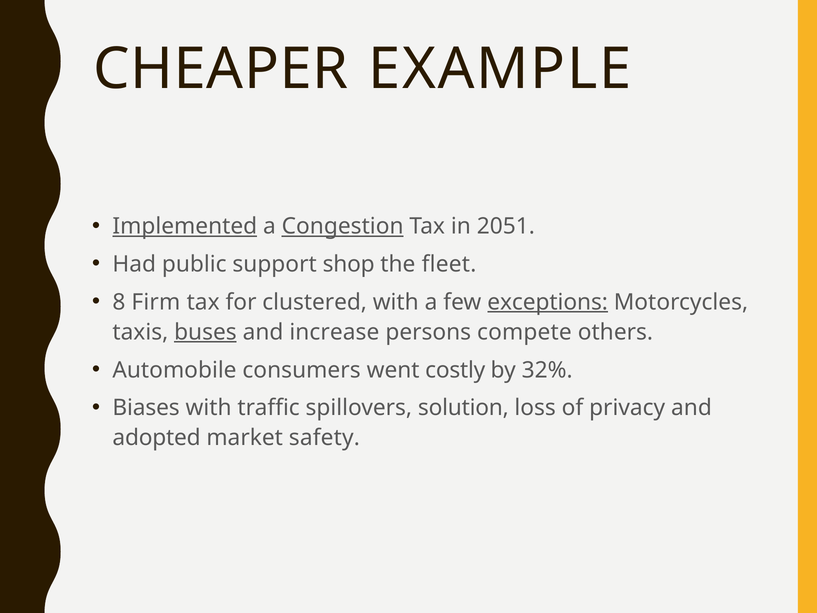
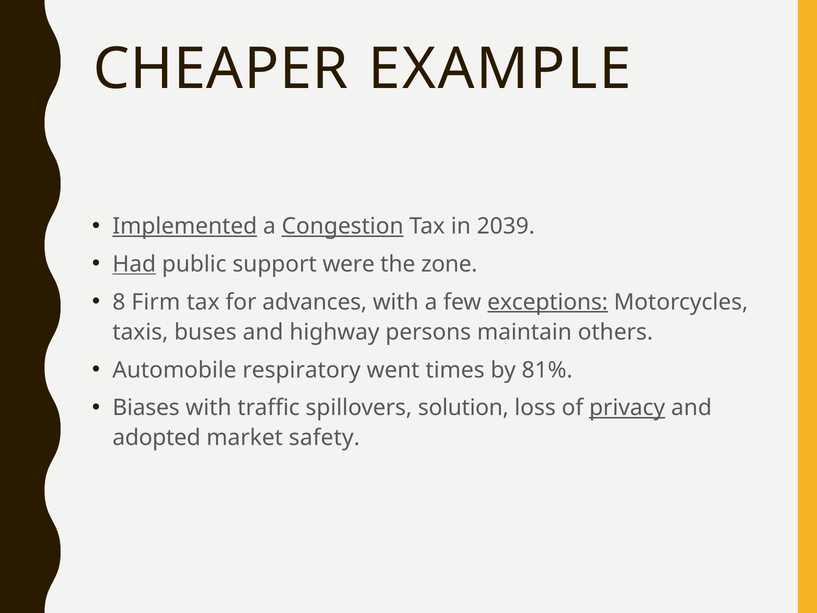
2051: 2051 -> 2039 (506, 226)
Had underline: none -> present (134, 264)
shop: shop -> were (349, 264)
fleet: fleet -> zone (449, 264)
clustered: clustered -> advances (315, 302)
buses underline: present -> none (205, 332)
increase: increase -> highway (334, 332)
compete: compete -> maintain (524, 332)
consumers: consumers -> respiratory (302, 370)
costly: costly -> times (455, 370)
32%: 32% -> 81% (547, 370)
privacy underline: none -> present (627, 408)
